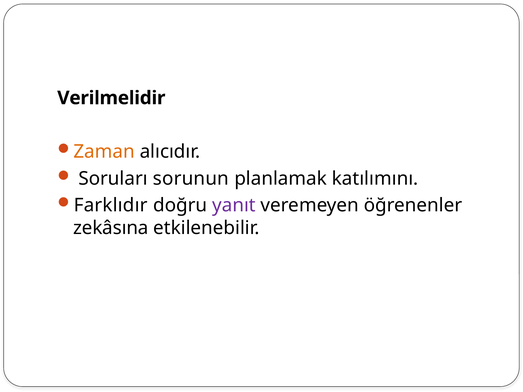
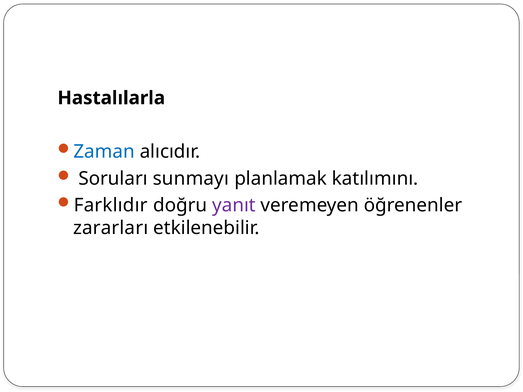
Verilmelidir: Verilmelidir -> Hastalılarla (111, 98)
Zaman colour: orange -> blue (104, 152)
sorunun: sorunun -> sunmayı (191, 179)
zekâsına: zekâsına -> zararları (111, 228)
